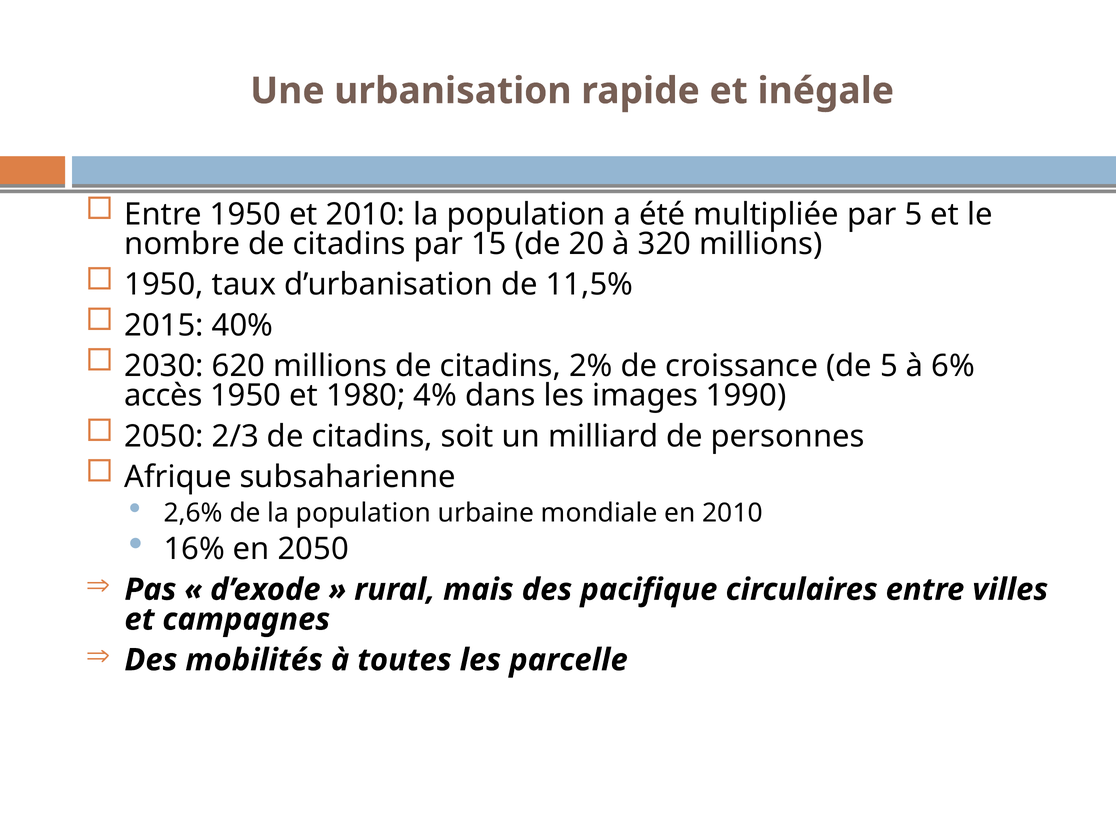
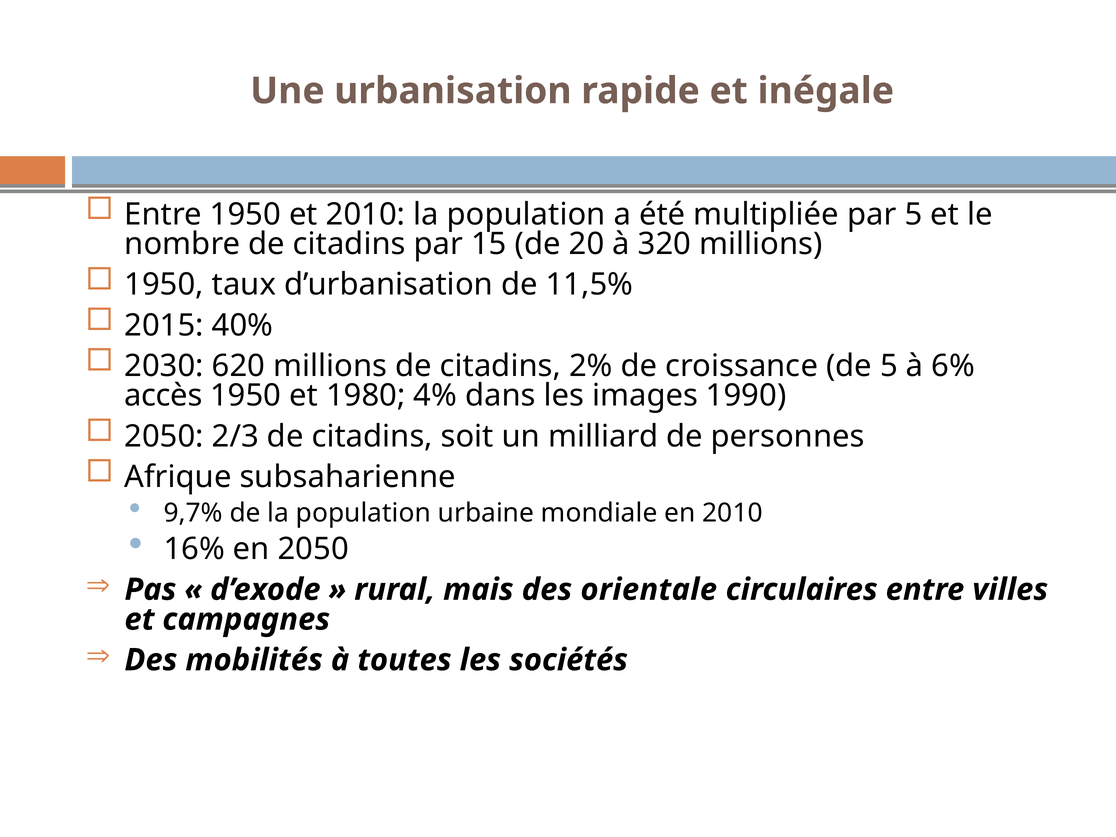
2,6%: 2,6% -> 9,7% (193, 513)
pacifique: pacifique -> orientale (649, 590)
parcelle: parcelle -> sociétés (569, 660)
